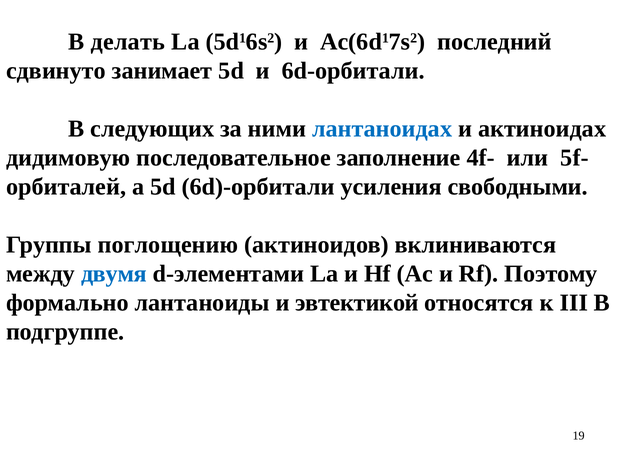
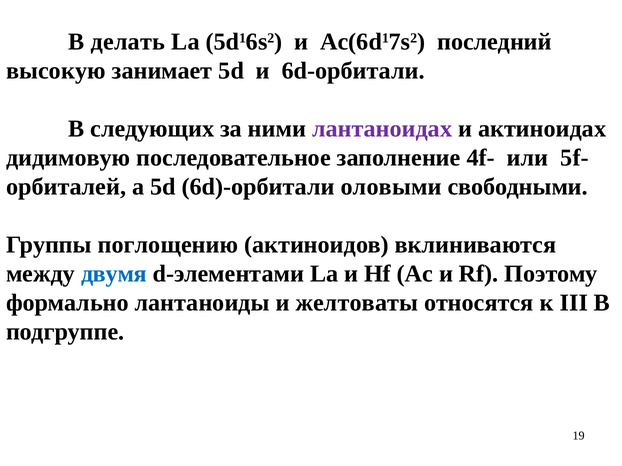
сдвинуто: сдвинуто -> высокую (56, 71)
лантаноидах colour: blue -> purple (382, 129)
усиления: усиления -> оловыми (391, 187)
эвтектикой: эвтектикой -> желтоваты (357, 303)
